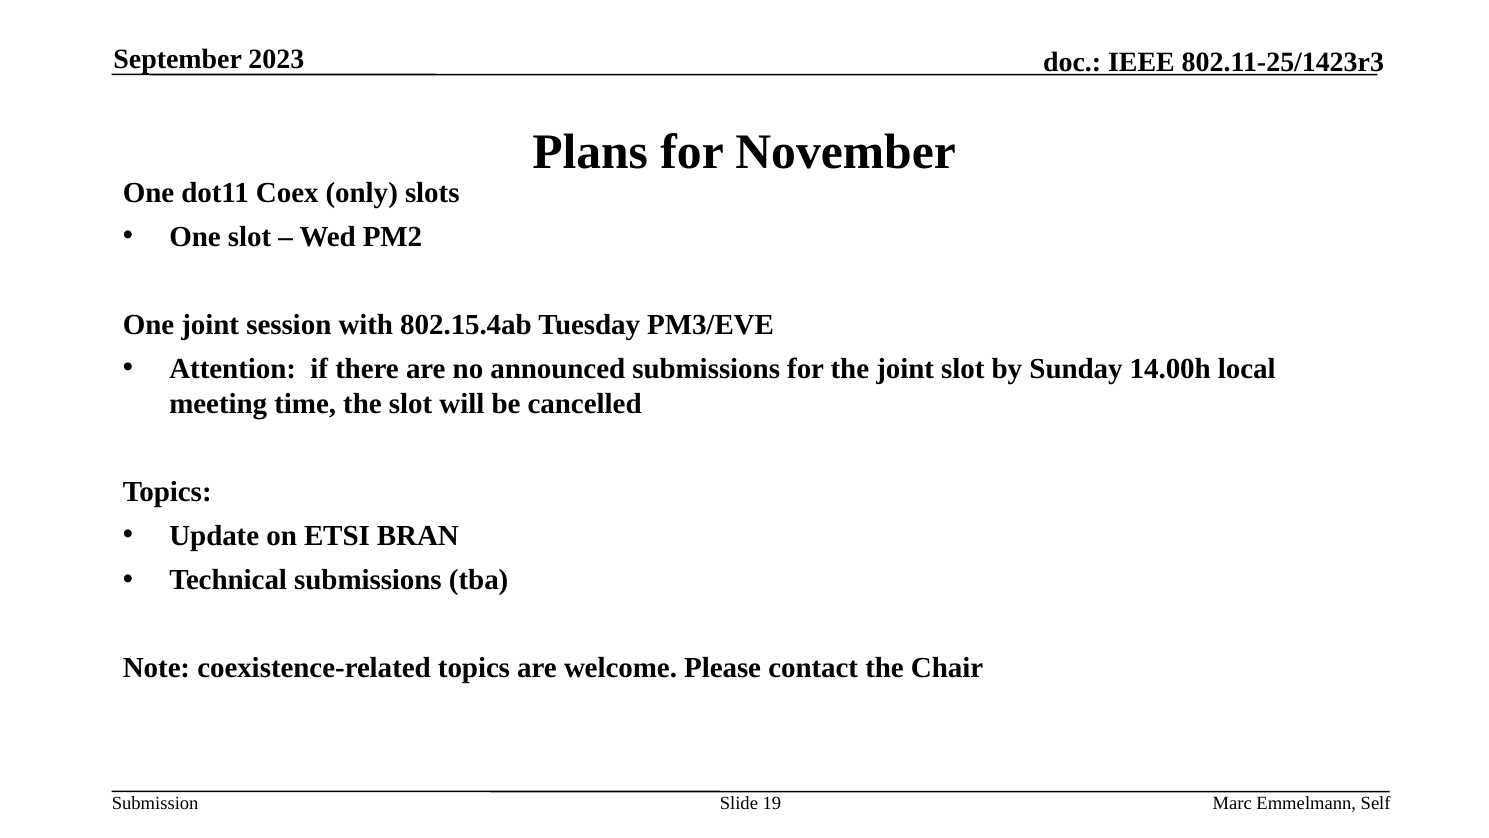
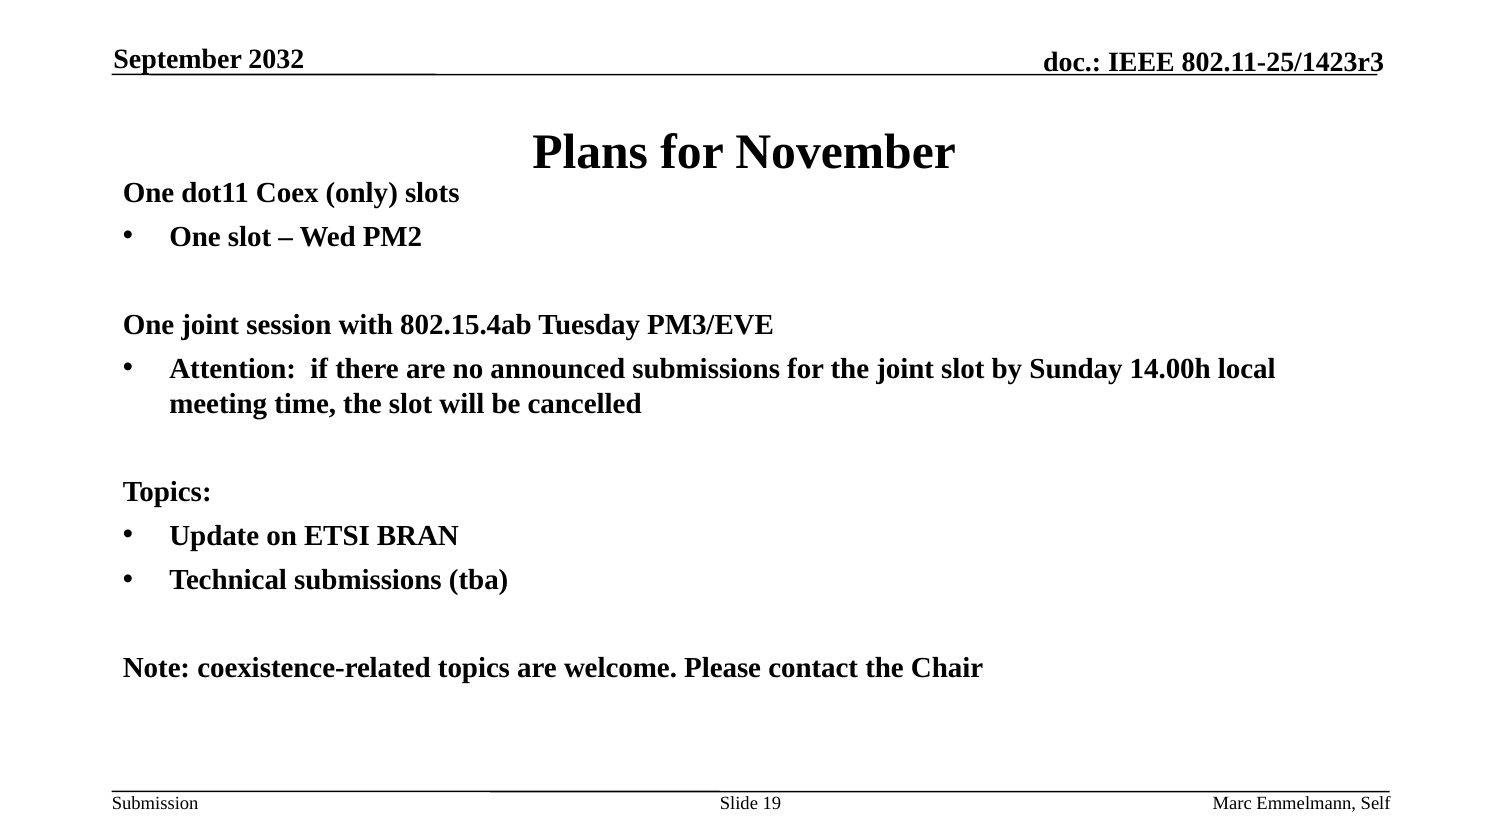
2023: 2023 -> 2032 (276, 59)
